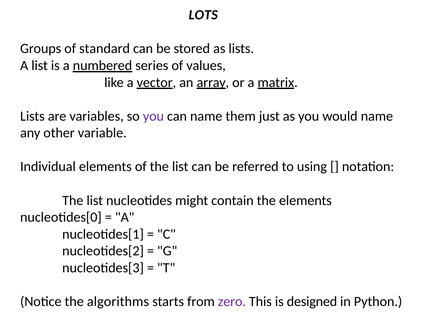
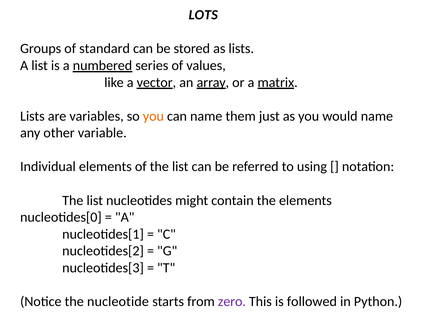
you colour: purple -> orange (153, 116)
algorithms: algorithms -> nucleotide (118, 301)
designed: designed -> followed (312, 301)
